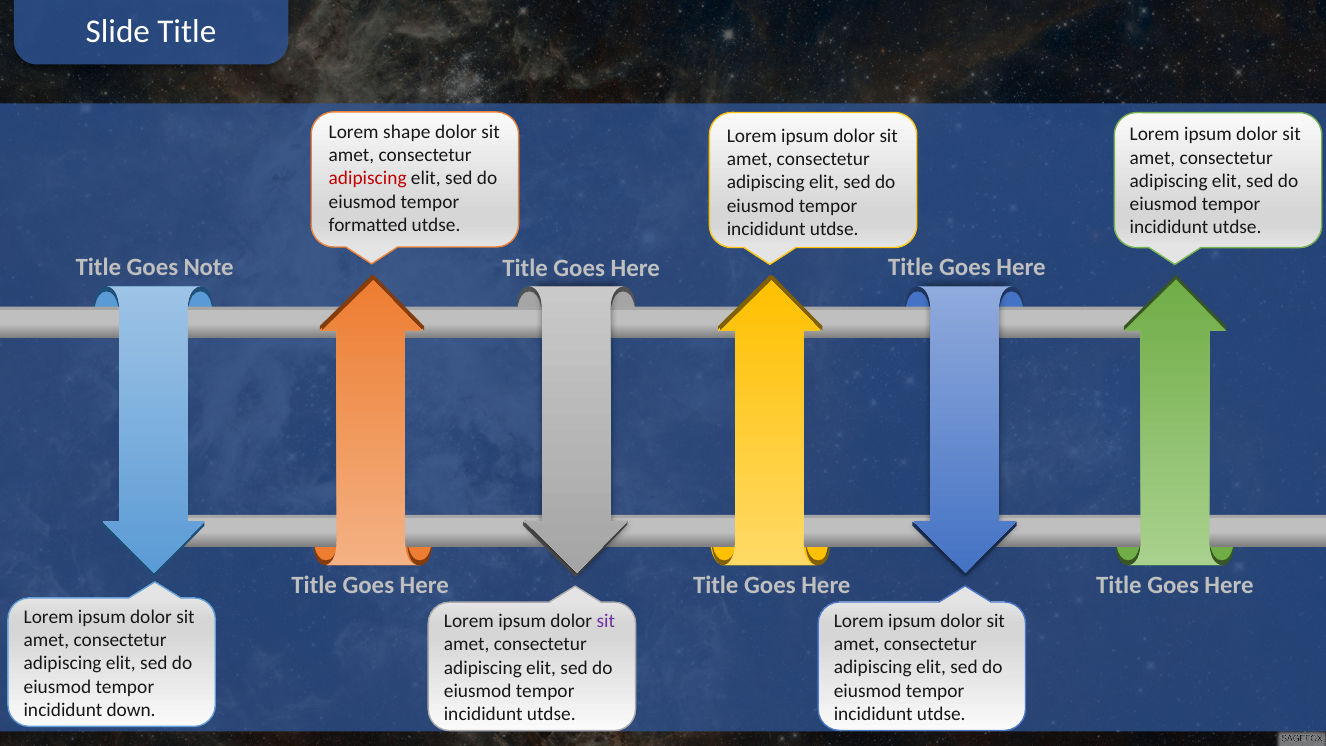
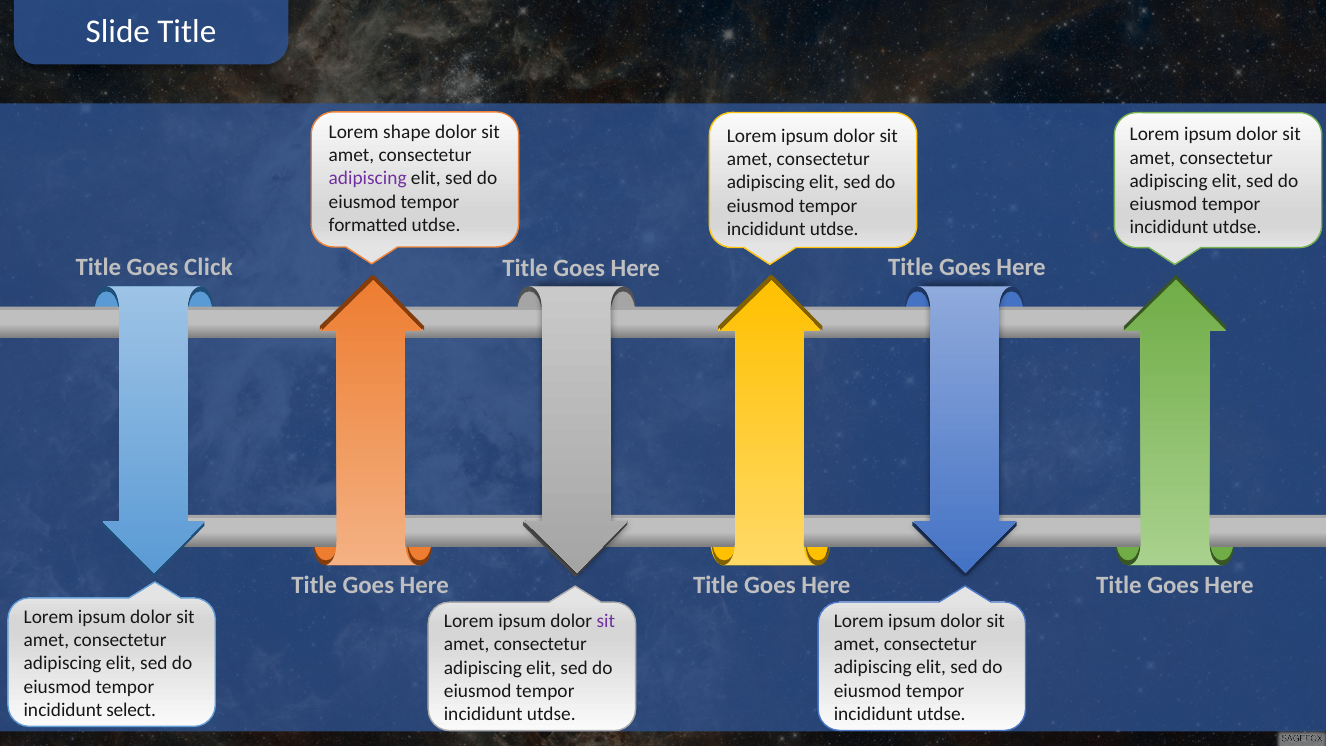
adipiscing colour: red -> purple (368, 178)
Note: Note -> Click (208, 267)
down: down -> select (131, 710)
